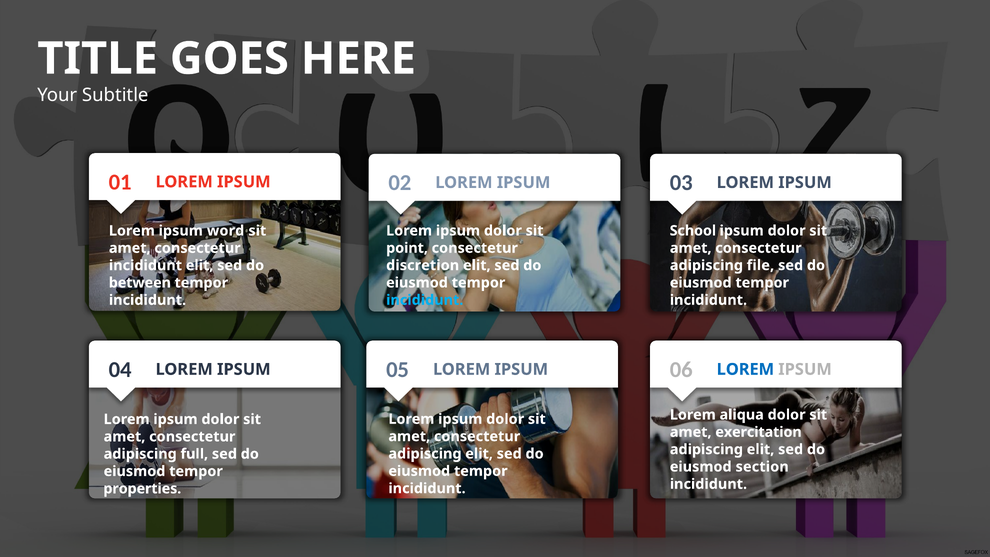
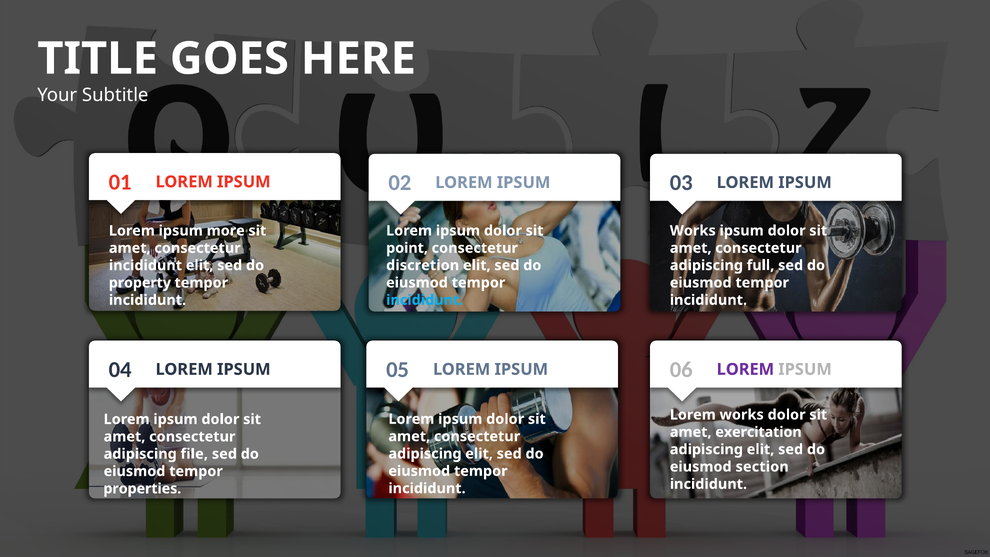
word: word -> more (226, 231)
School: School -> Works (693, 231)
file: file -> full (761, 265)
between: between -> property (140, 283)
LOREM colour: blue -> purple (745, 369)
Lorem aliqua: aliqua -> works (742, 415)
full: full -> file (194, 454)
